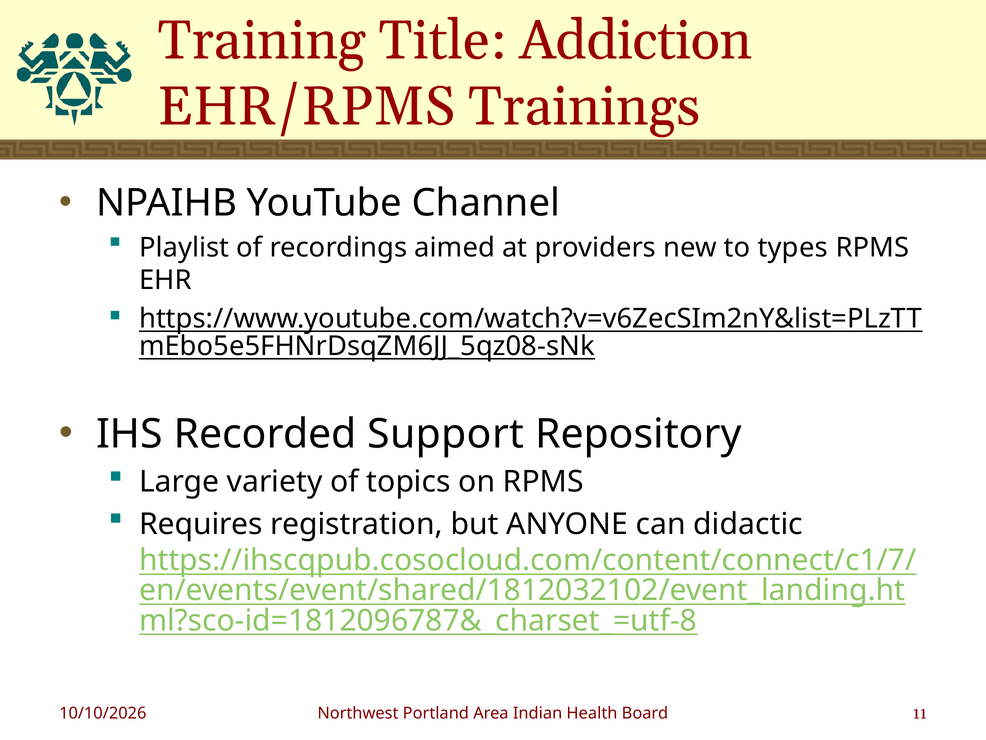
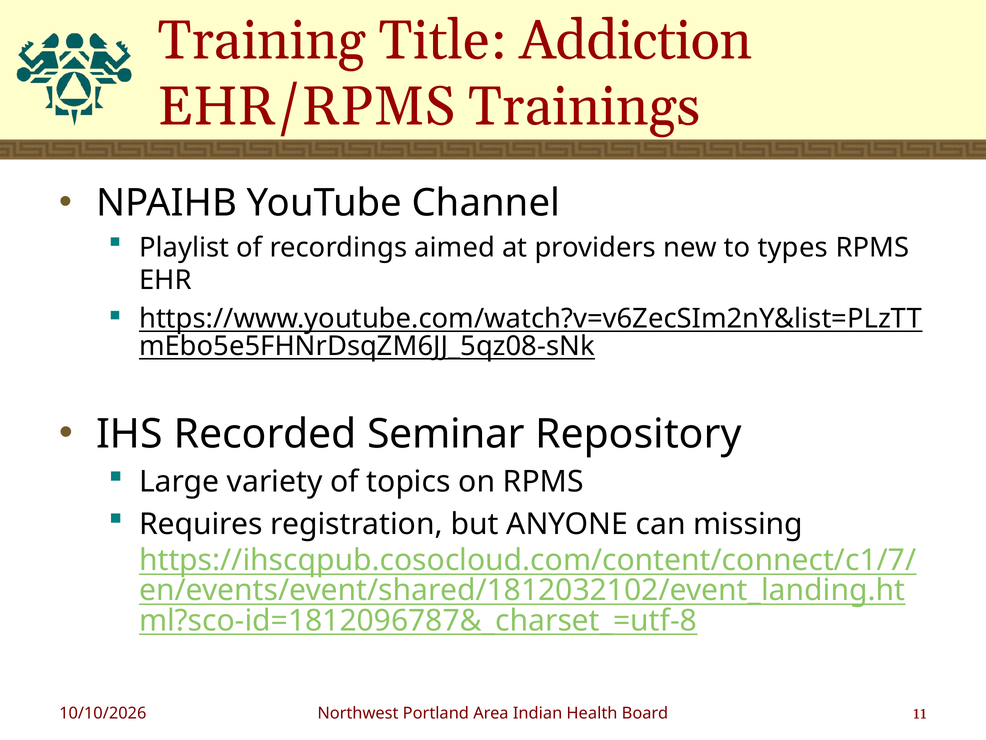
Support: Support -> Seminar (446, 434)
didactic: didactic -> missing (748, 524)
